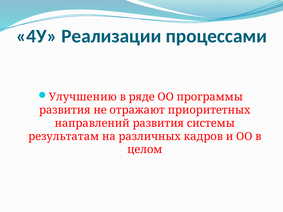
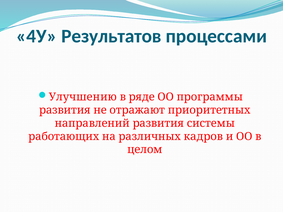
Реализации: Реализации -> Результатов (111, 36)
результатам: результатам -> работающих (64, 137)
